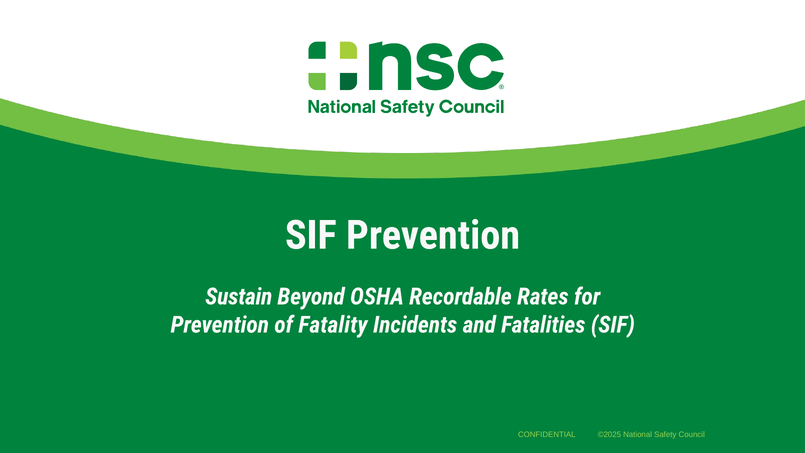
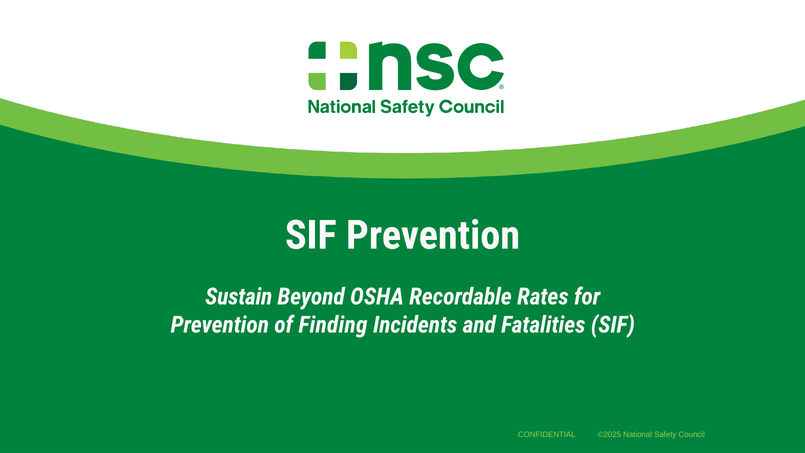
Fatality: Fatality -> Finding (333, 325)
